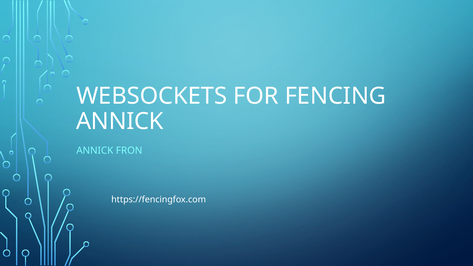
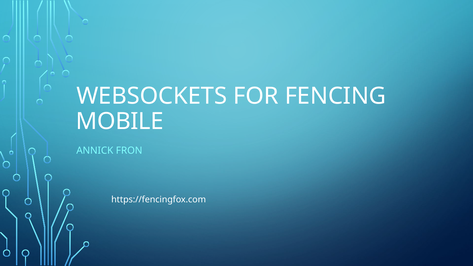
ANNICK: ANNICK -> MOBILE (120, 121)
